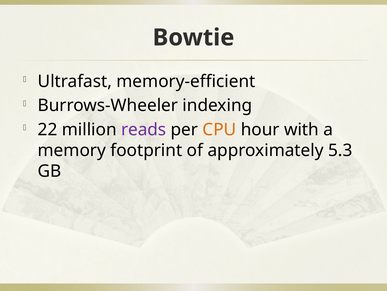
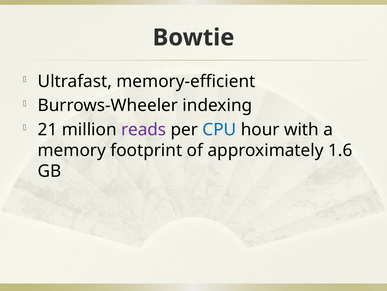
22: 22 -> 21 (48, 129)
CPU colour: orange -> blue (219, 129)
5.3: 5.3 -> 1.6 (340, 150)
